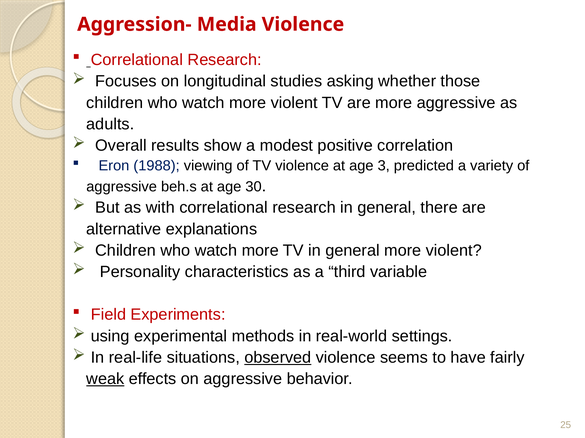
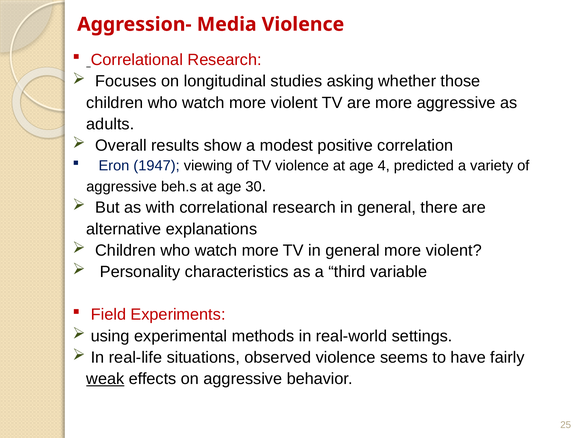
1988: 1988 -> 1947 (157, 166)
3: 3 -> 4 (384, 166)
observed underline: present -> none (278, 358)
